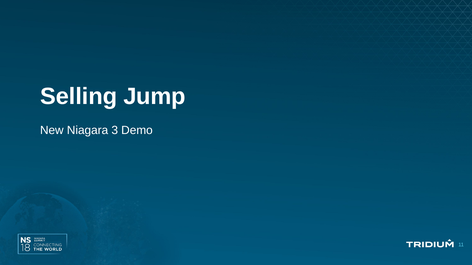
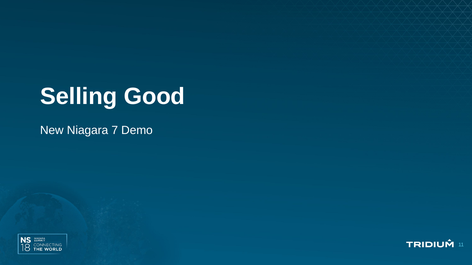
Jump: Jump -> Good (154, 97)
3: 3 -> 7 (115, 130)
